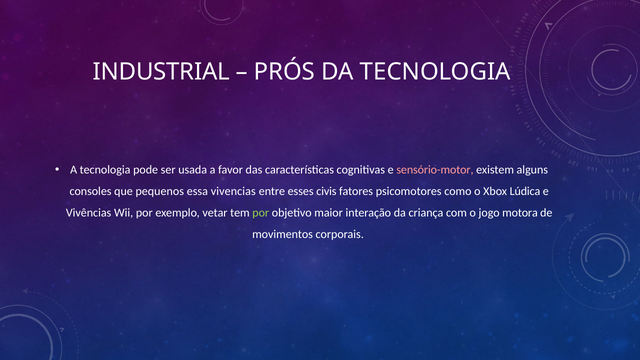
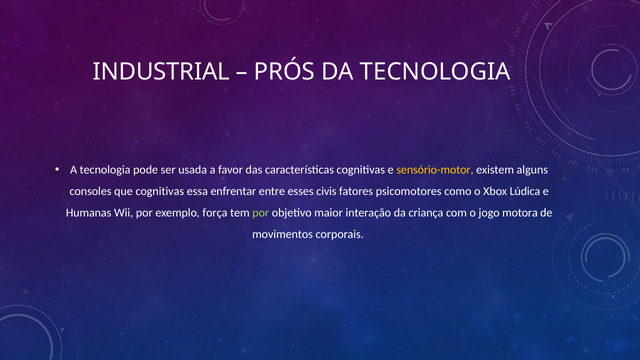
sensório-motor colour: pink -> yellow (435, 170)
que pequenos: pequenos -> cognitivas (160, 191)
vivencias: vivencias -> enfrentar (233, 191)
Vivências: Vivências -> Humanas (89, 213)
vetar: vetar -> força (215, 213)
